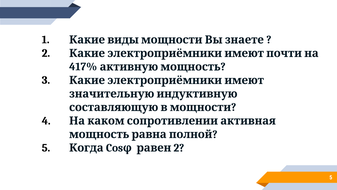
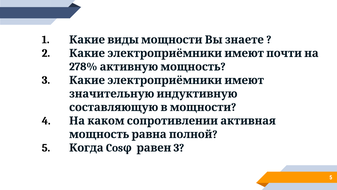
417%: 417% -> 278% (83, 67)
2: 2 -> 3 (179, 147)
